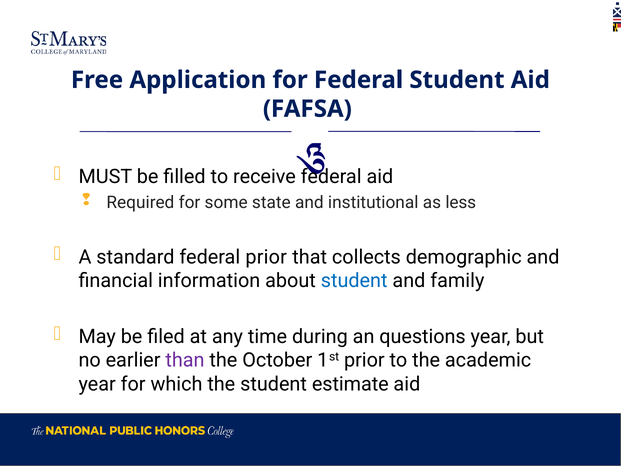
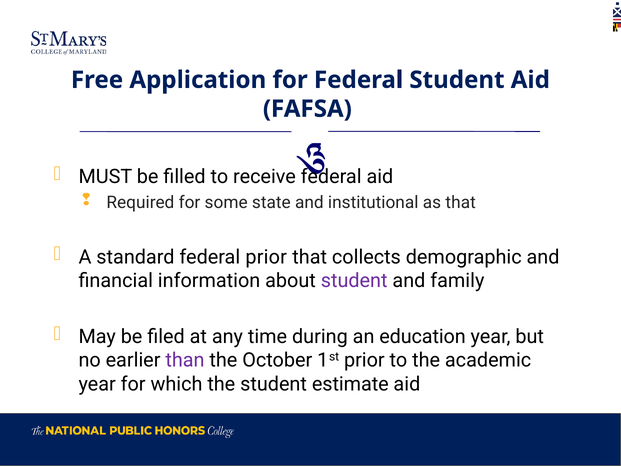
as less: less -> that (461, 202)
student colour: blue -> purple (354, 281)
questions: questions -> education (423, 336)
